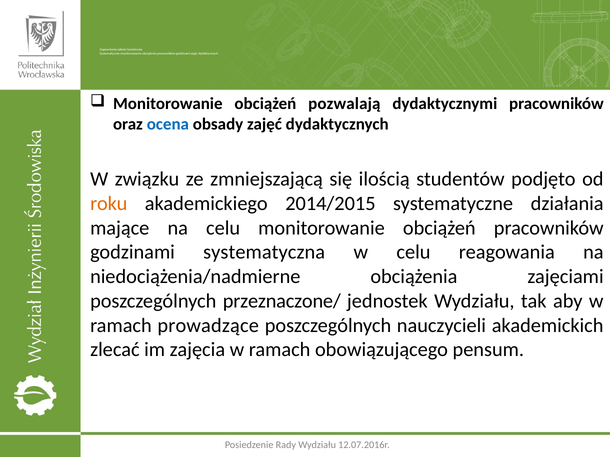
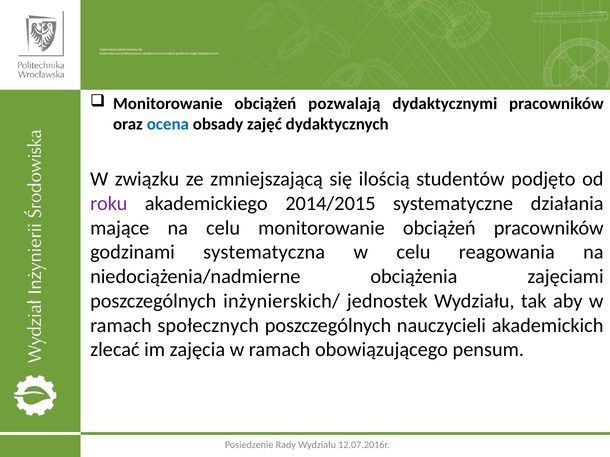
roku colour: orange -> purple (109, 204)
przeznaczone/: przeznaczone/ -> inżynierskich/ (282, 301)
prowadzące: prowadzące -> społecznych (208, 326)
